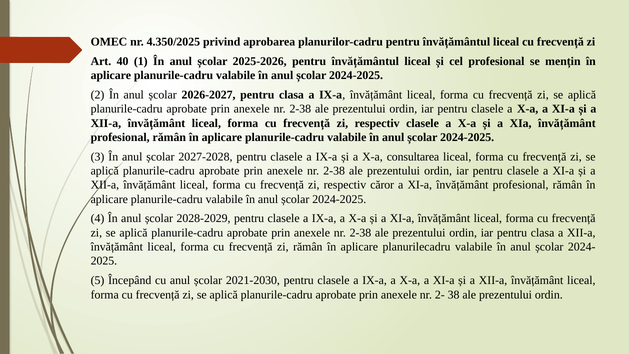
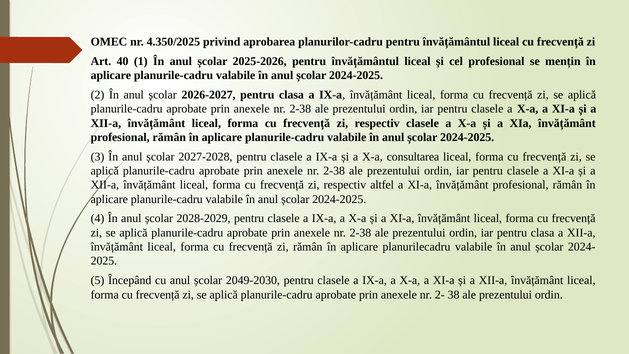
căror: căror -> altfel (382, 185)
2021-2030: 2021-2030 -> 2049-2030 (253, 280)
